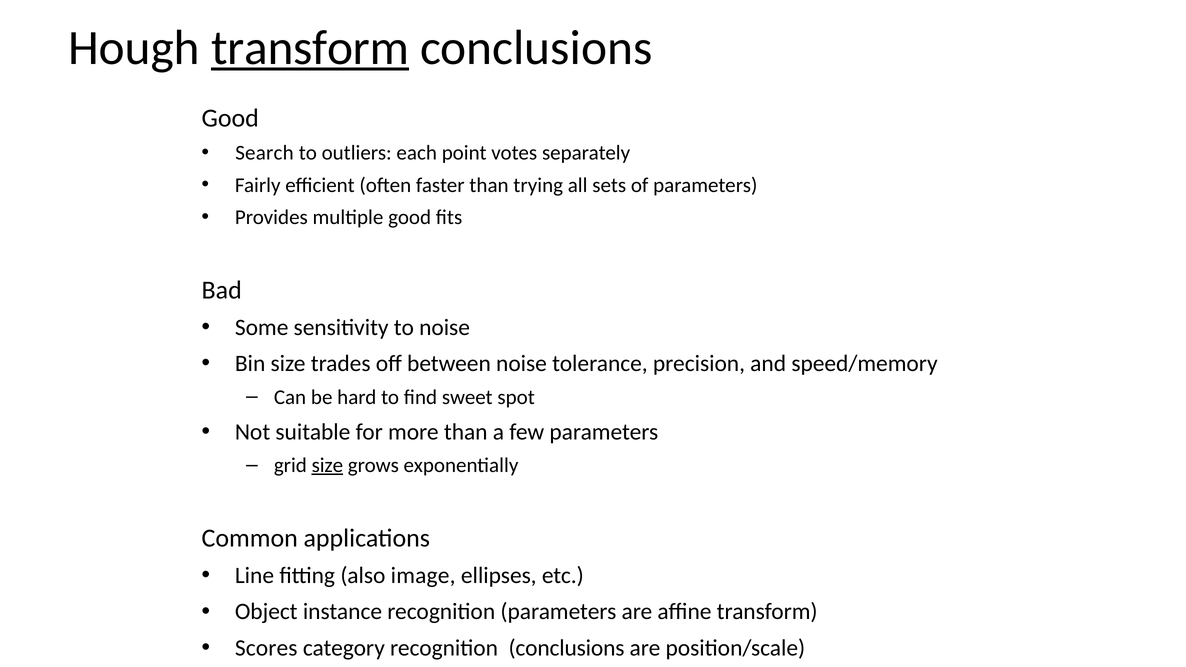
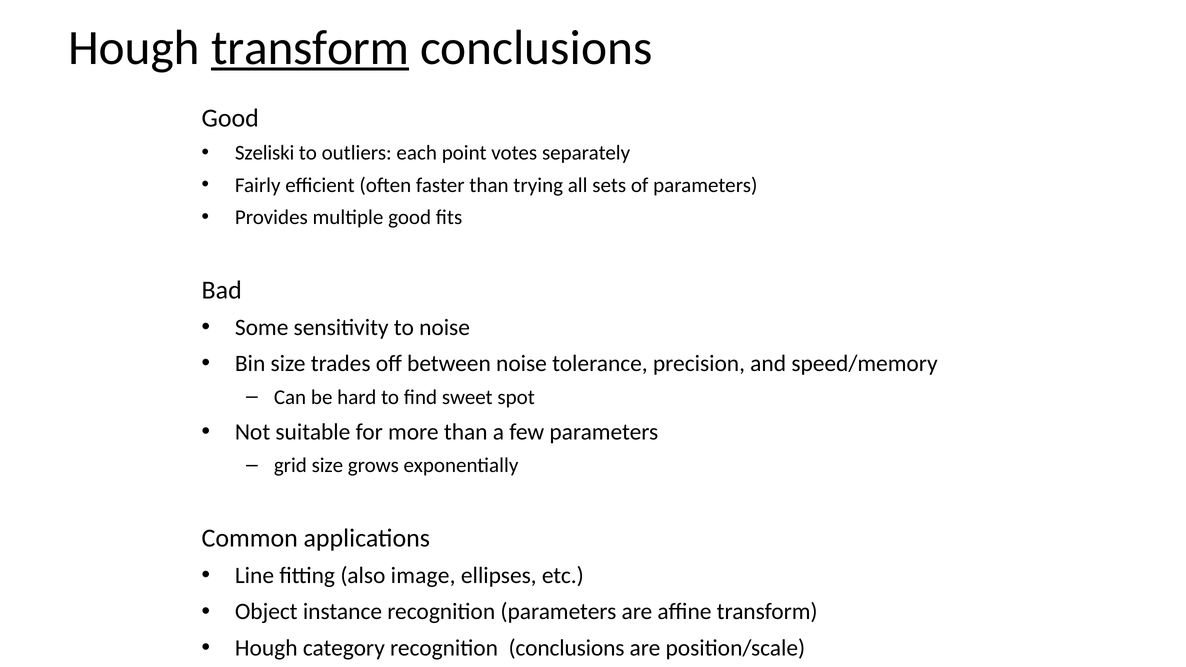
Search: Search -> Szeliski (265, 153)
size underline: present -> none (327, 465)
Scores: Scores -> Hough (266, 648)
